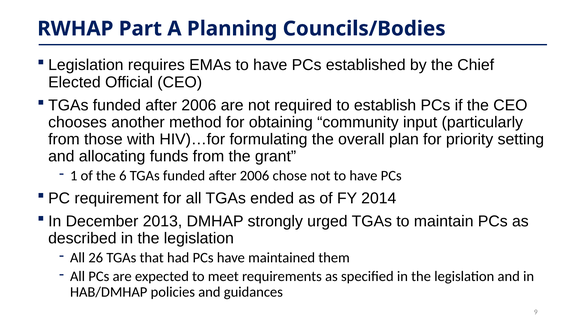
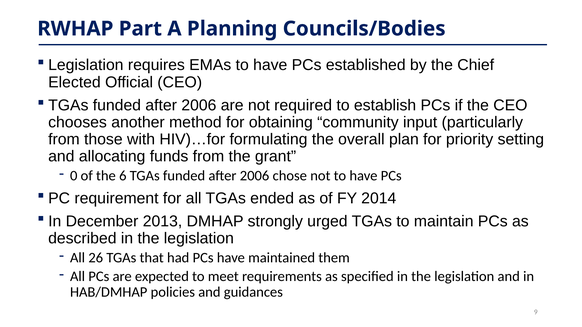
1: 1 -> 0 (74, 176)
